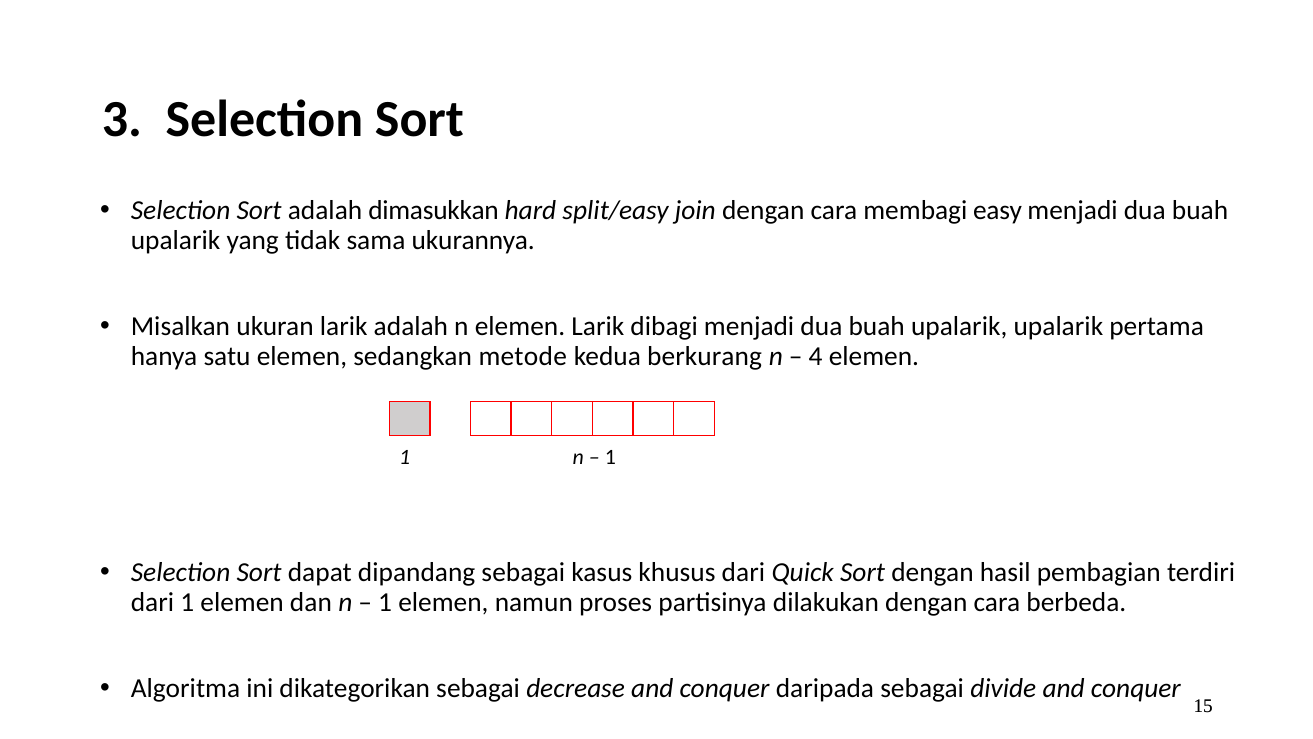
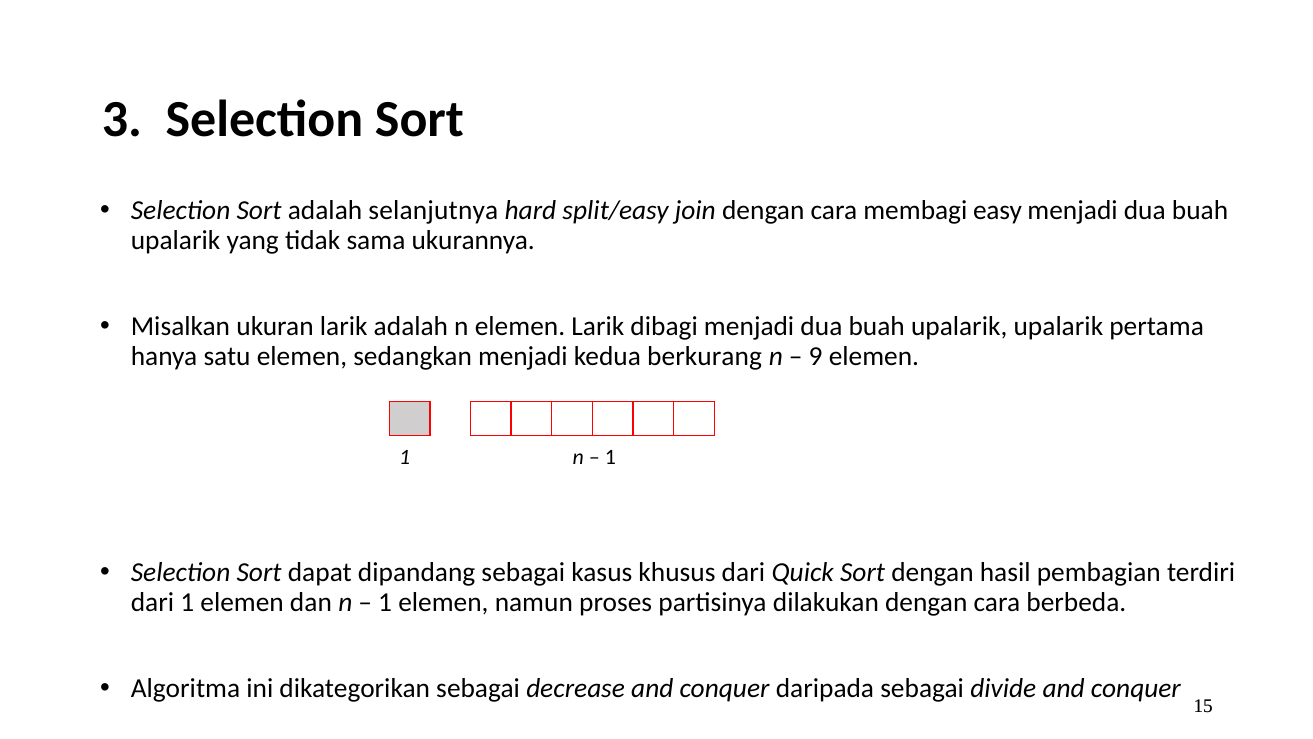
dimasukkan: dimasukkan -> selanjutnya (433, 210)
sedangkan metode: metode -> menjadi (523, 356)
4: 4 -> 9 (816, 356)
